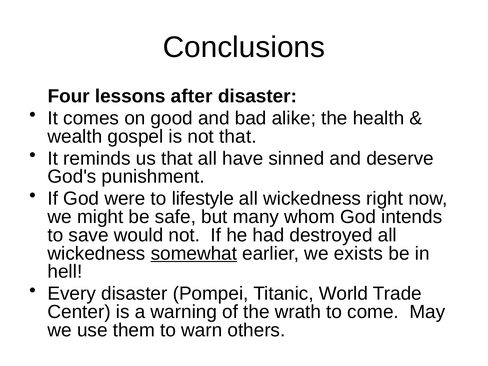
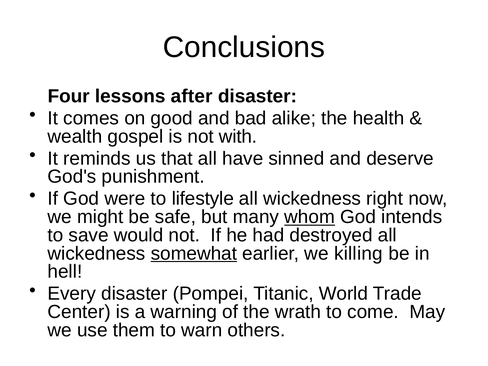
not that: that -> with (238, 136)
whom underline: none -> present (310, 217)
exists: exists -> killing (358, 253)
